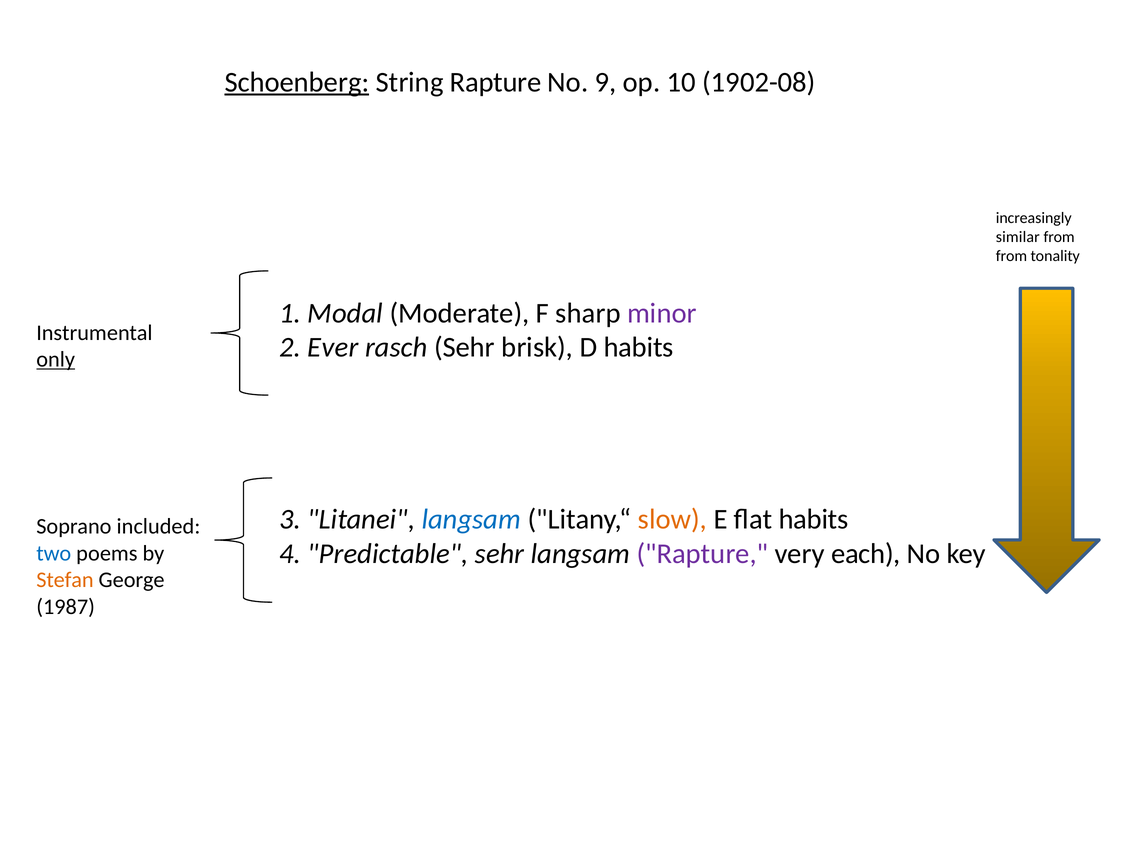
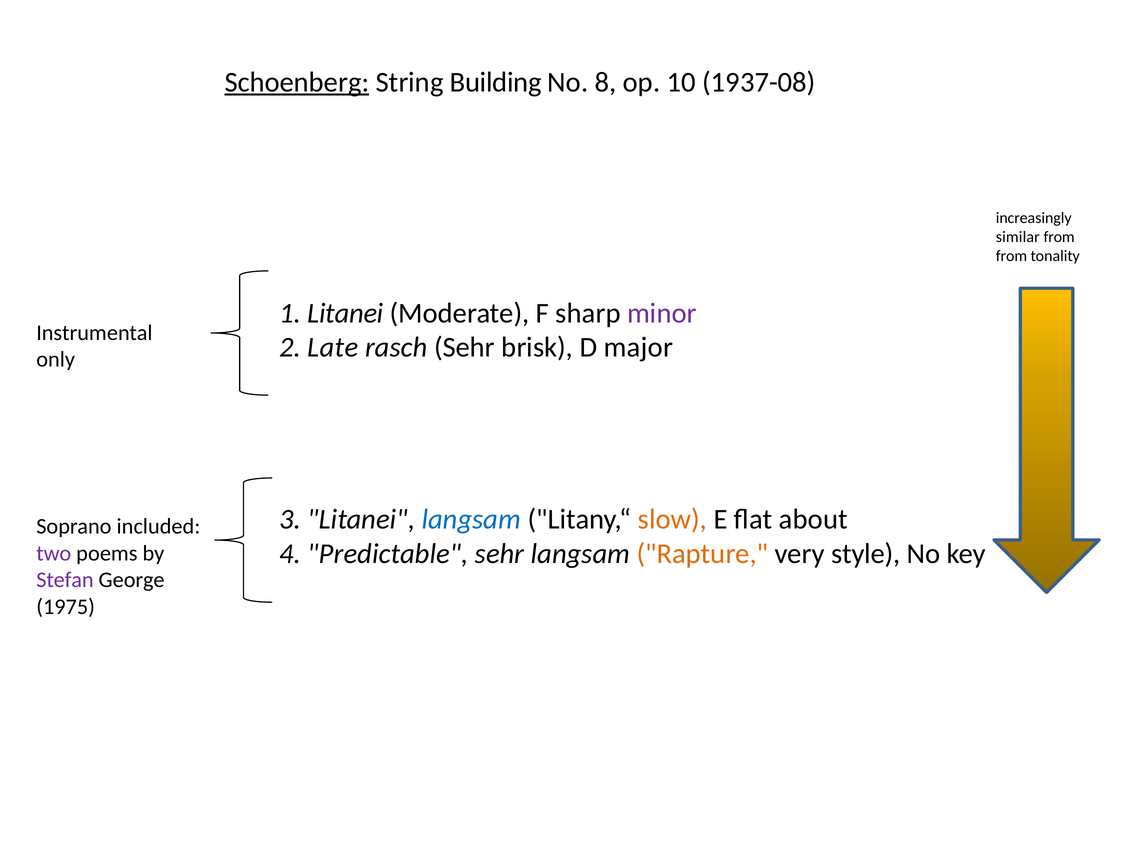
String Rapture: Rapture -> Building (496, 82)
9: 9 -> 8 (606, 82)
1902-08: 1902-08 -> 1937-08 (759, 82)
1 Modal: Modal -> Litanei (345, 313)
Ever: Ever -> Late (333, 348)
D habits: habits -> major (638, 348)
only underline: present -> none (56, 360)
flat habits: habits -> about (813, 520)
Rapture colour: purple -> orange (702, 554)
each: each -> style (866, 554)
two colour: blue -> purple (54, 553)
Stefan colour: orange -> purple (65, 580)
1987: 1987 -> 1975 (66, 607)
